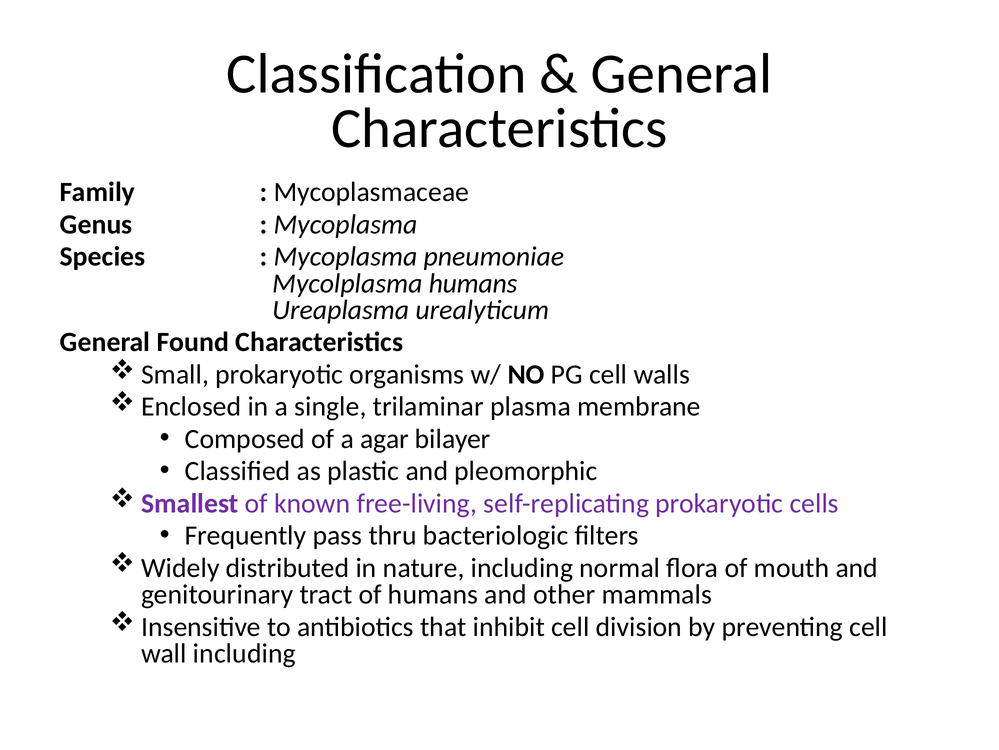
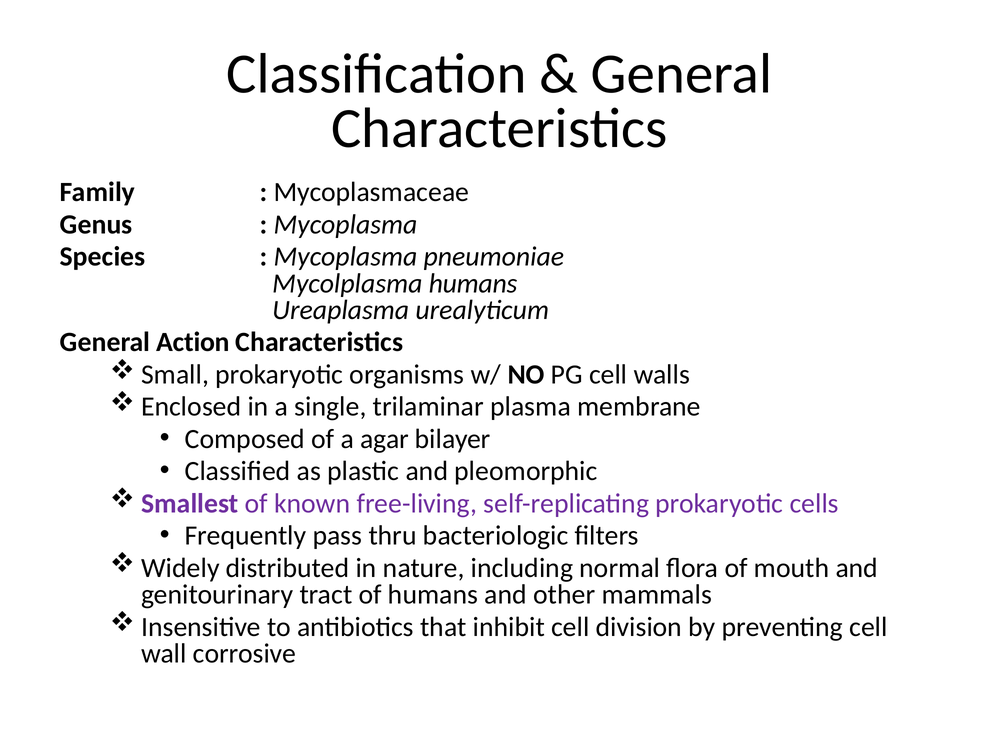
Found: Found -> Action (193, 342)
wall including: including -> corrosive (245, 653)
